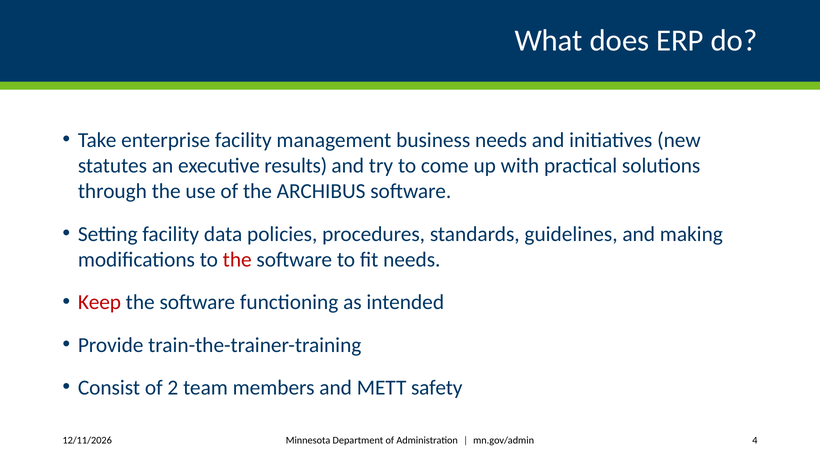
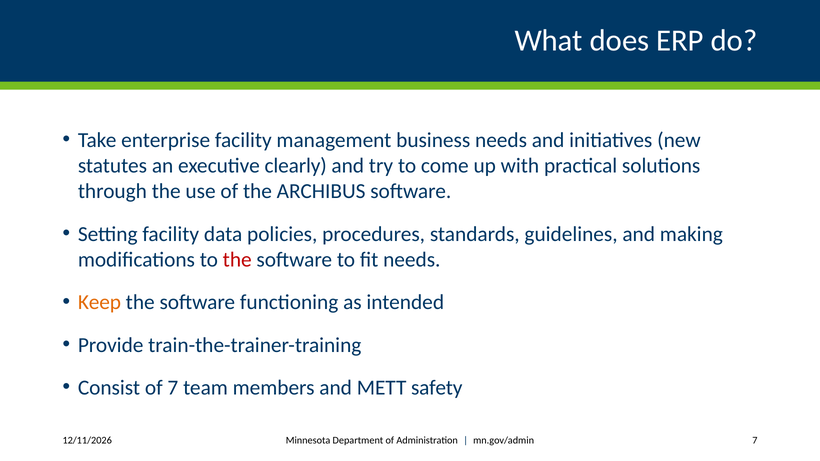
results: results -> clearly (296, 166)
Keep colour: red -> orange (99, 302)
of 2: 2 -> 7 (173, 388)
4: 4 -> 7 (755, 440)
